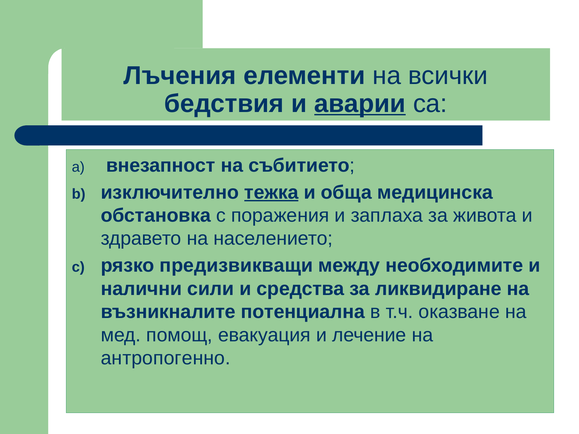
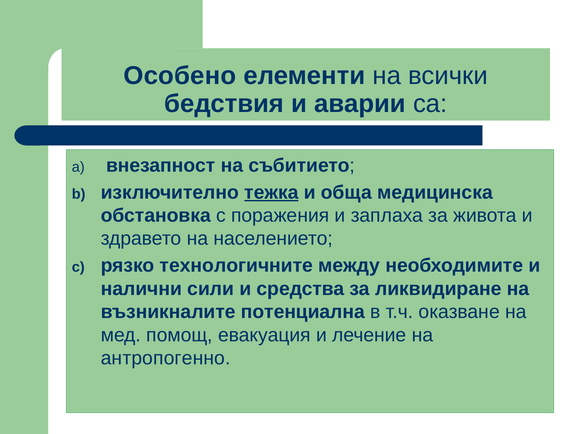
Лъчения: Лъчения -> Особено (180, 76)
аварии underline: present -> none (360, 104)
предизвикващи: предизвикващи -> технологичните (236, 266)
